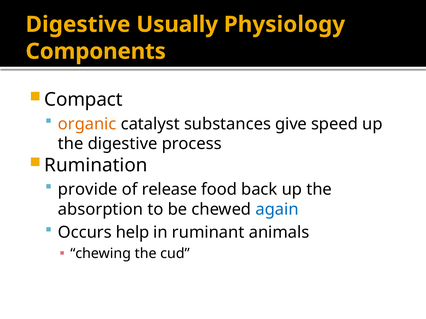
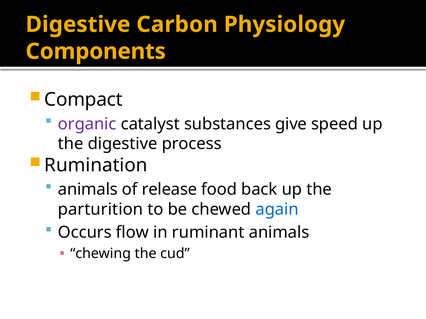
Usually: Usually -> Carbon (177, 24)
organic colour: orange -> purple (87, 124)
provide: provide -> animals (88, 190)
absorption: absorption -> parturition (101, 210)
help: help -> flow (132, 233)
